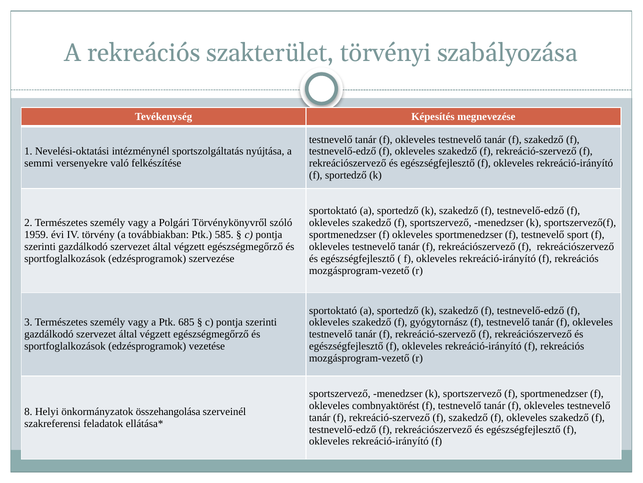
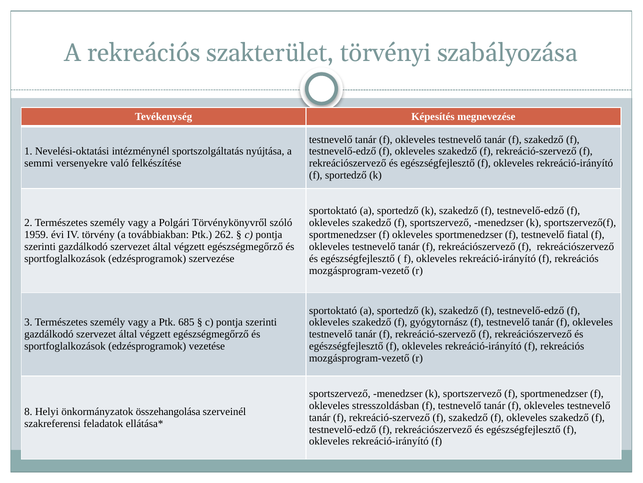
585: 585 -> 262 (224, 234)
sport: sport -> fiatal (578, 234)
combnyaktörést: combnyaktörést -> stresszoldásban (386, 405)
